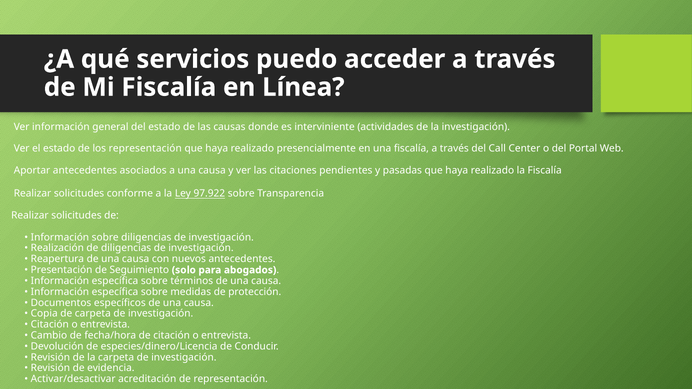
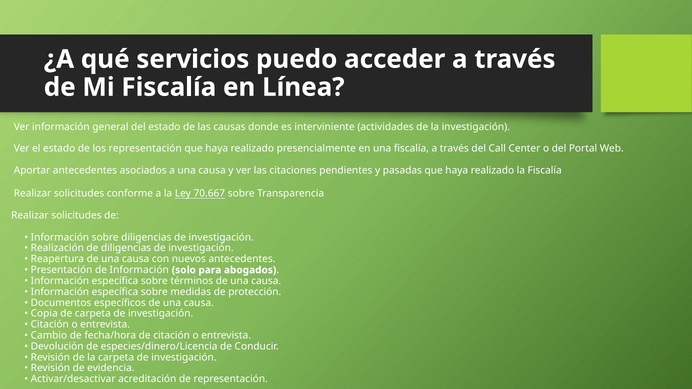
97.922: 97.922 -> 70.667 (209, 193)
de Seguimiento: Seguimiento -> Información (139, 270)
